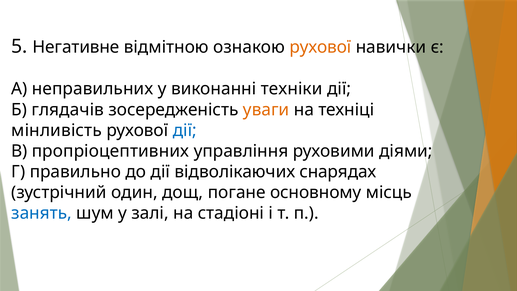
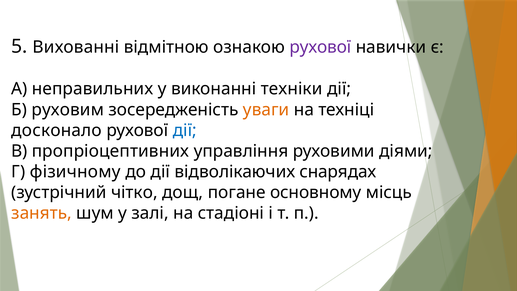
Негативне: Негативне -> Вихованні (76, 47)
рухової colour: orange -> purple (320, 47)
глядачів: глядачів -> руховим (68, 110)
мінливість: мінливість -> досконало (57, 130)
правильно: правильно -> фізичному (75, 172)
один: один -> чітко (134, 192)
занять colour: blue -> orange (42, 213)
